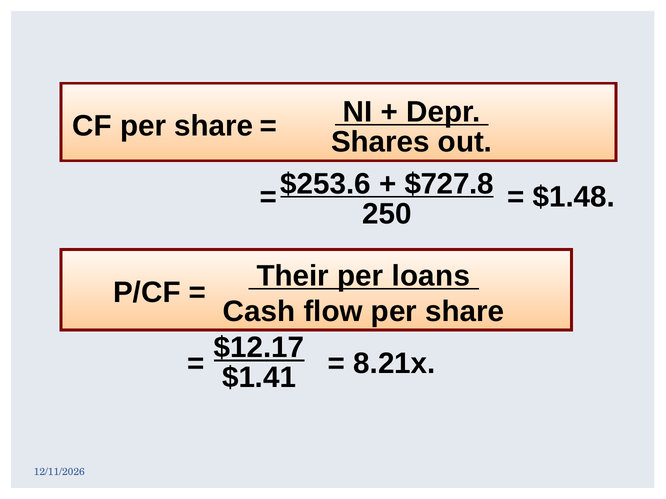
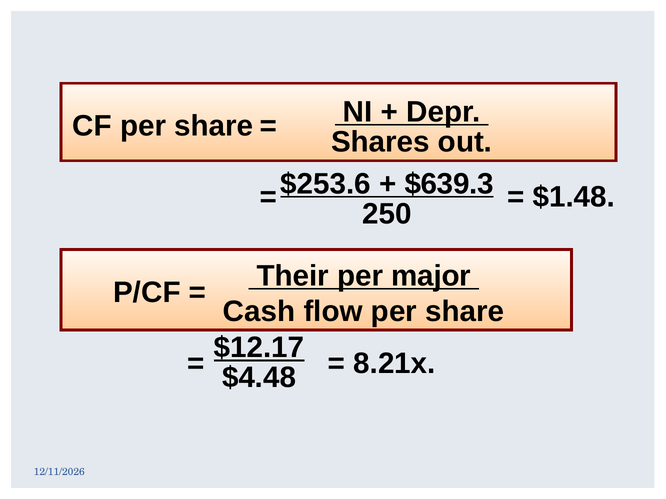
$727.8: $727.8 -> $639.3 (449, 184)
loans: loans -> major (431, 276)
$1.41: $1.41 -> $4.48 (259, 378)
